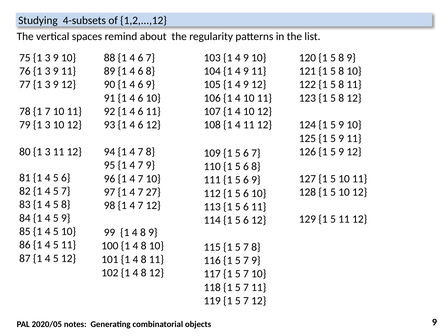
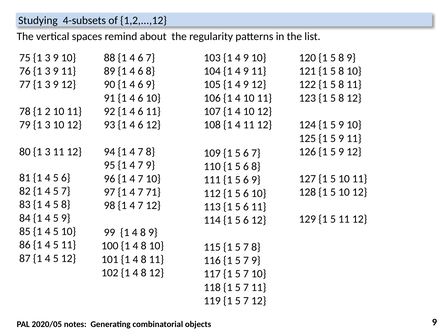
1 7: 7 -> 2 (48, 111)
27: 27 -> 71 (153, 192)
